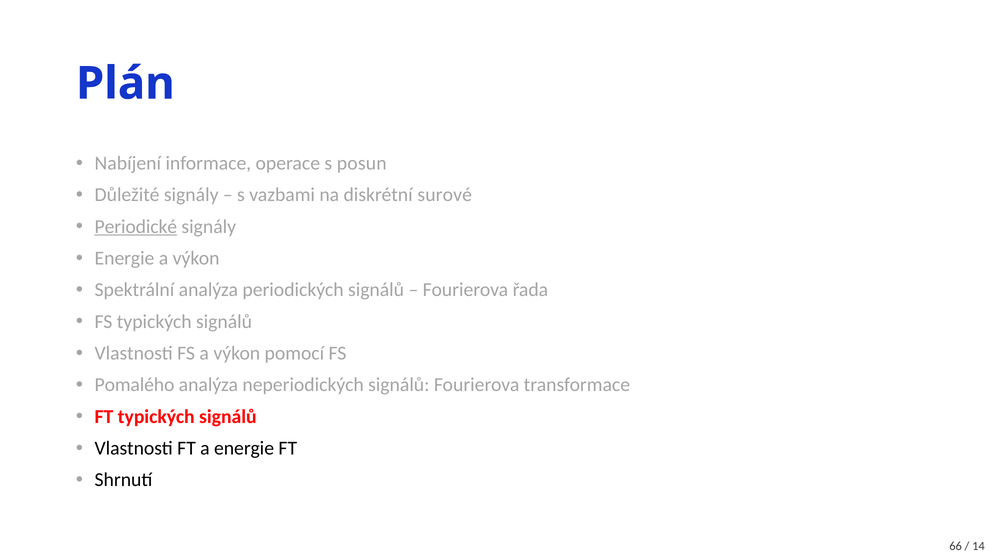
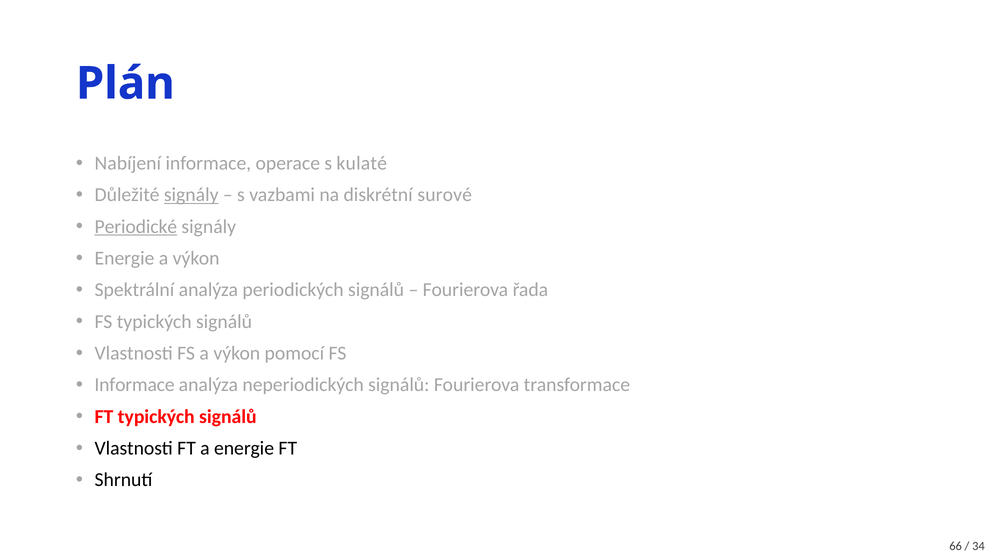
posun: posun -> kulaté (362, 163)
signály underline: none -> present (191, 195)
Pomalého: Pomalého -> Informace (135, 385)
14: 14 -> 34 (978, 546)
